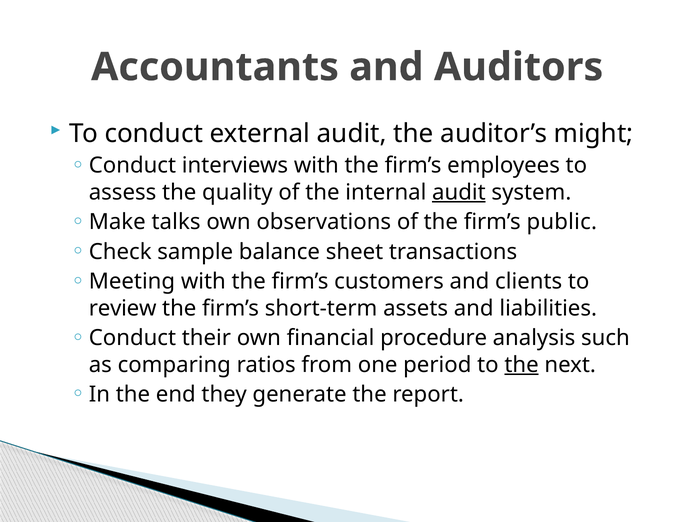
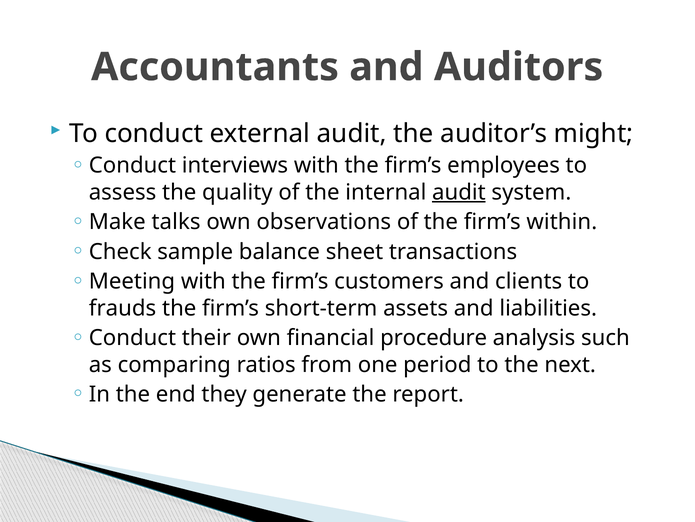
public: public -> within (562, 222)
review: review -> frauds (123, 308)
the underline: present -> none (522, 364)
